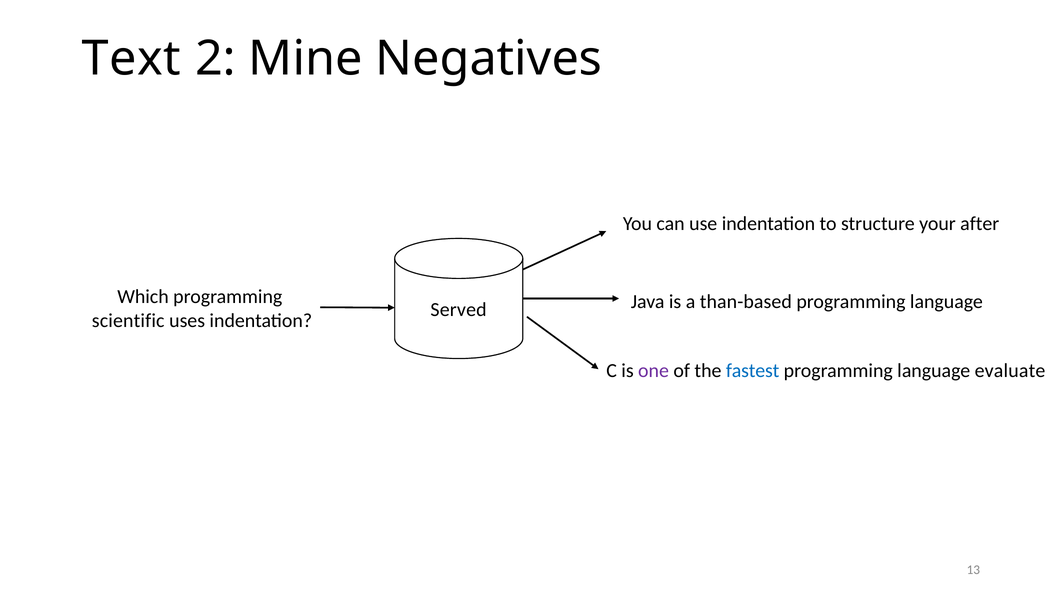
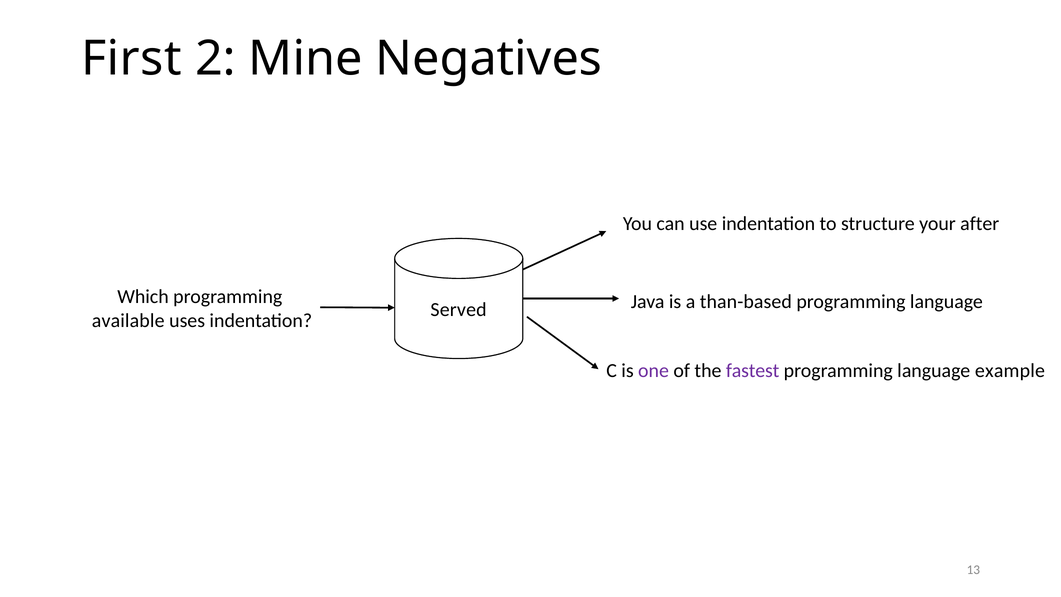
Text: Text -> First (131, 59)
scientific: scientific -> available (128, 321)
fastest colour: blue -> purple (753, 370)
evaluate: evaluate -> example (1010, 370)
